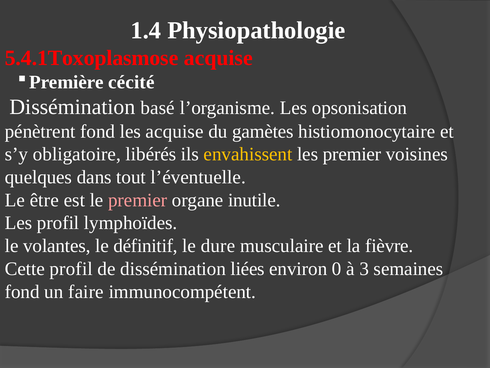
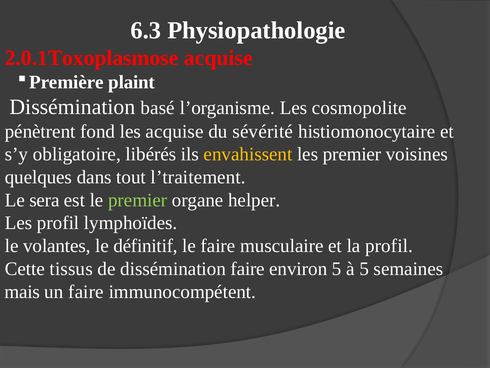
1.4: 1.4 -> 6.3 (146, 30)
5.4.1Toxoplasmose: 5.4.1Toxoplasmose -> 2.0.1Toxoplasmose (92, 58)
cécité: cécité -> plaint (132, 82)
opsonisation: opsonisation -> cosmopolite (359, 108)
gamètes: gamètes -> sévérité (263, 131)
l’éventuelle: l’éventuelle -> l’traitement (198, 177)
être: être -> sera (44, 200)
premier colour: pink -> light green (138, 200)
inutile: inutile -> helper (254, 200)
le dure: dure -> faire (218, 246)
la fièvre: fièvre -> profil (389, 246)
Cette profil: profil -> tissus (71, 268)
dissémination liées: liées -> faire (248, 268)
environ 0: 0 -> 5 (337, 268)
à 3: 3 -> 5 (364, 268)
fond: fond -> mais (22, 291)
